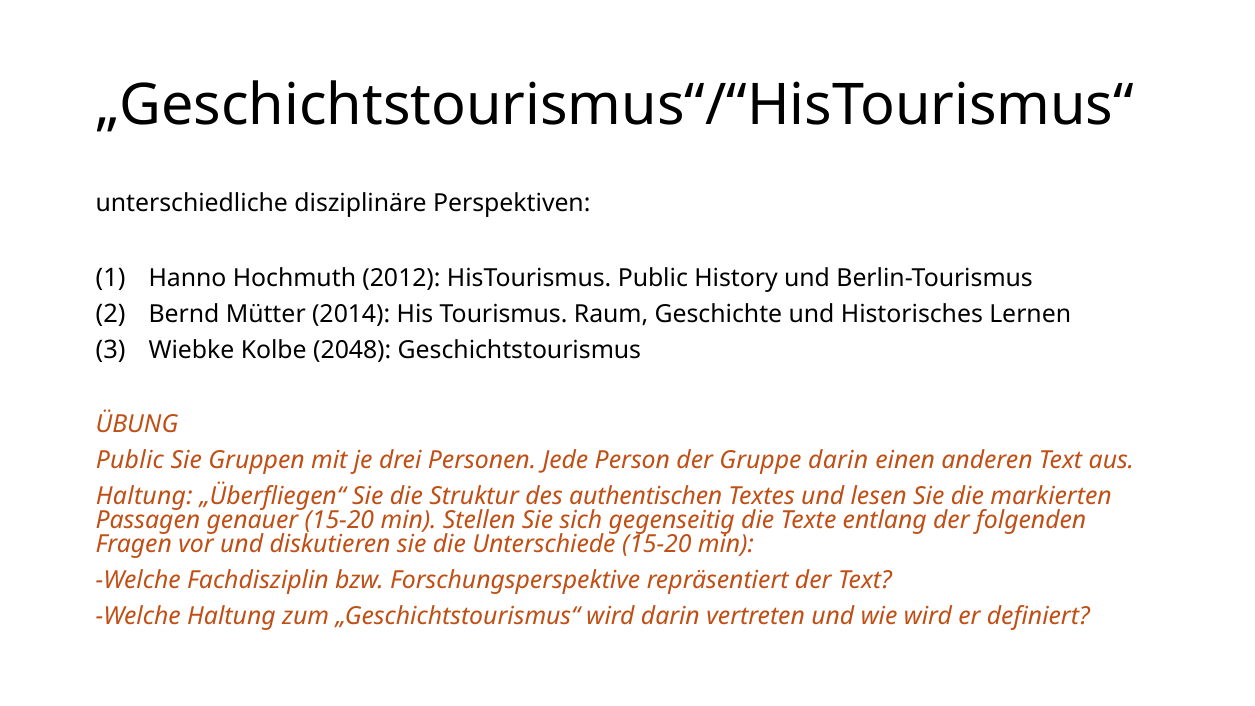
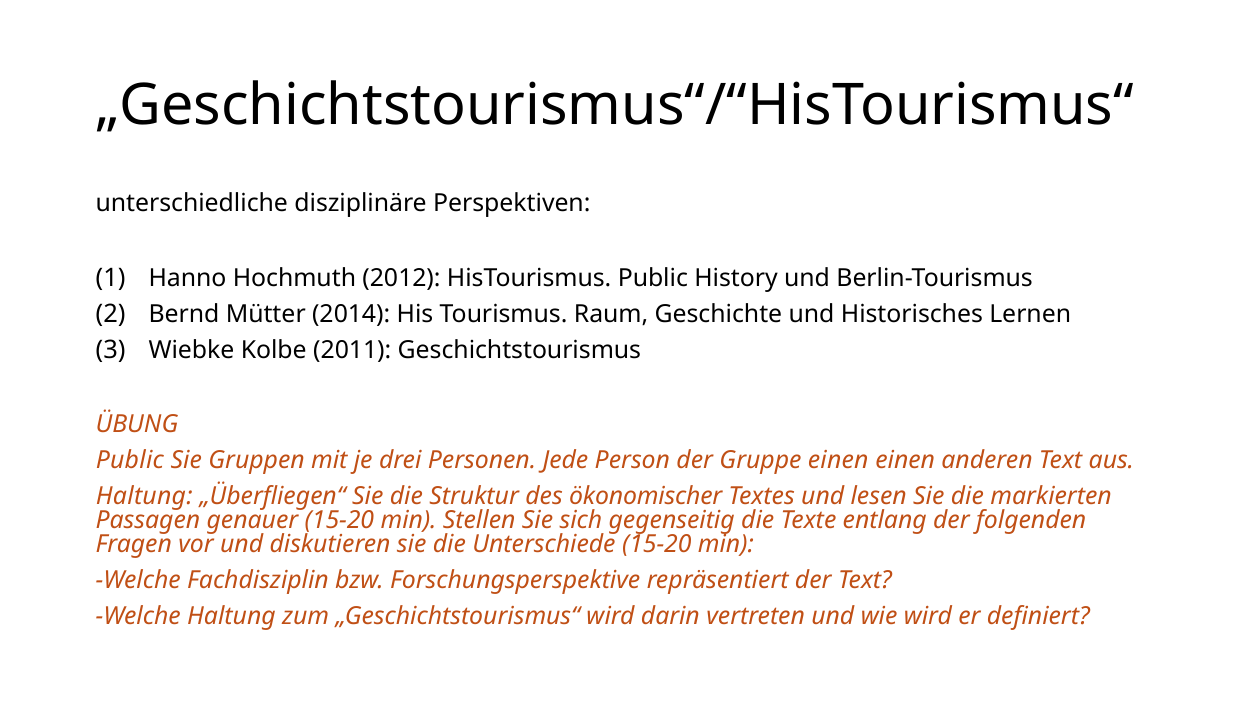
2048: 2048 -> 2011 (352, 350)
Gruppe darin: darin -> einen (838, 460)
authentischen: authentischen -> ökonomischer (646, 496)
